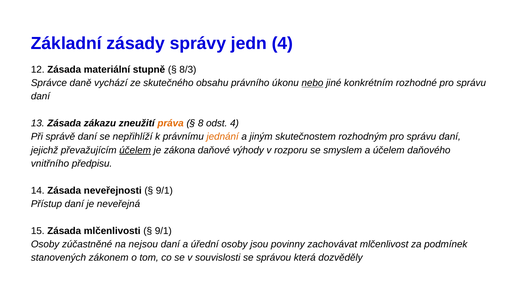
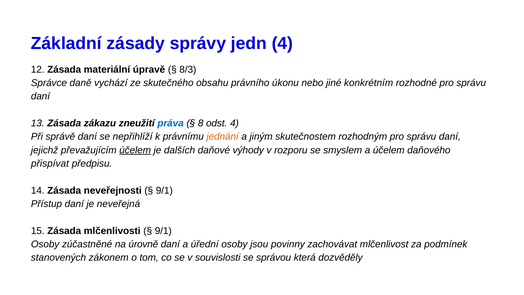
stupně: stupně -> úpravě (149, 69)
nebo underline: present -> none (312, 83)
práva colour: orange -> blue (171, 123)
zákona: zákona -> dalších (180, 150)
vnitřního: vnitřního -> přispívat (50, 163)
nejsou: nejsou -> úrovně (143, 244)
